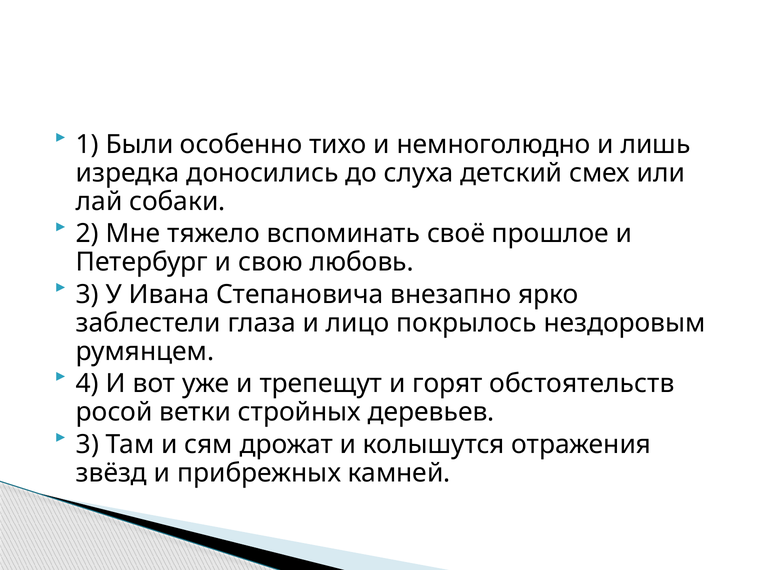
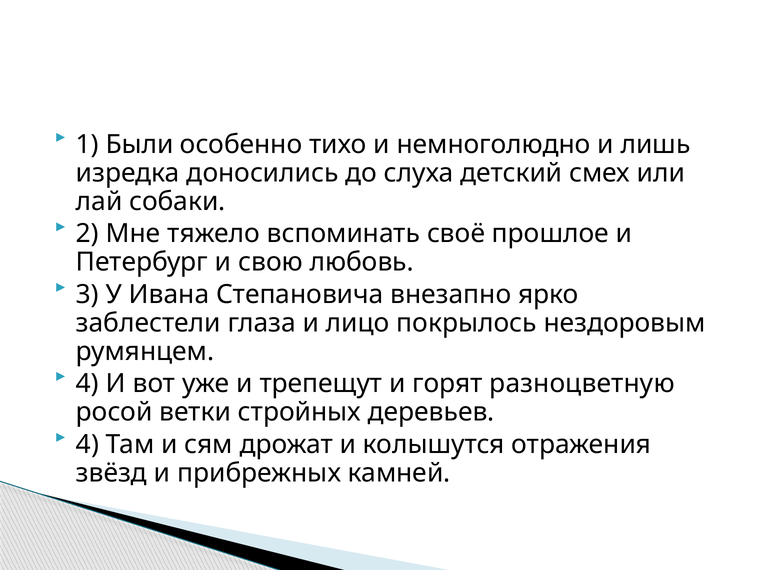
обстоятельств: обстоятельств -> разноцветную (582, 384)
3: 3 -> 4 (87, 445)
